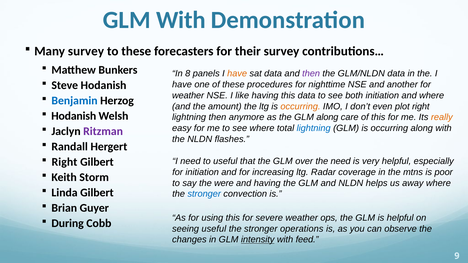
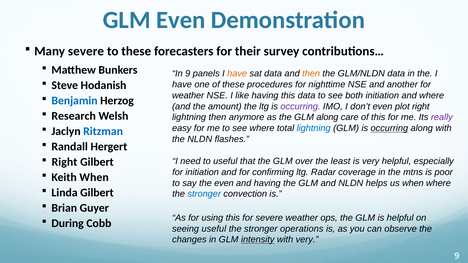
GLM With: With -> Even (181, 20)
Many survey: survey -> severe (86, 51)
In 8: 8 -> 9 (188, 74)
then colour: purple -> orange (311, 74)
occurring colour: orange -> purple (300, 106)
Hodanish: Hodanish -> Research (74, 116)
really colour: orange -> purple (442, 117)
occurring underline: none -> present (389, 128)
Ritzman colour: purple -> blue (103, 131)
the need: need -> least (341, 161)
increasing: increasing -> confirming (273, 172)
Keith Storm: Storm -> When (94, 177)
the were: were -> even (224, 183)
us away: away -> when (413, 183)
with feed: feed -> very (307, 240)
